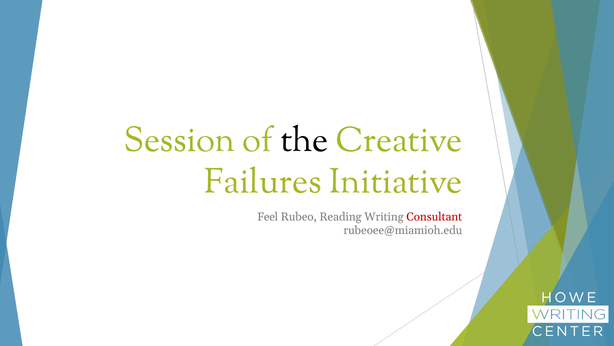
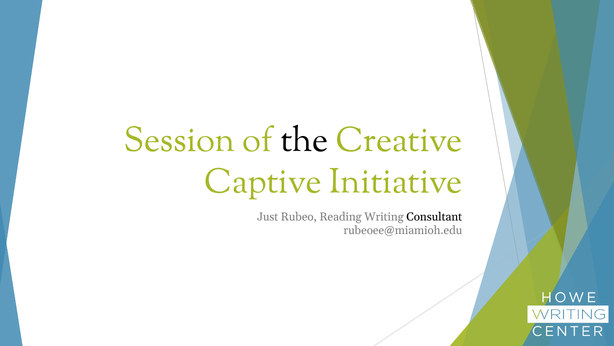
Failures: Failures -> Captive (263, 181)
Feel: Feel -> Just (268, 216)
Consultant colour: red -> black (434, 216)
